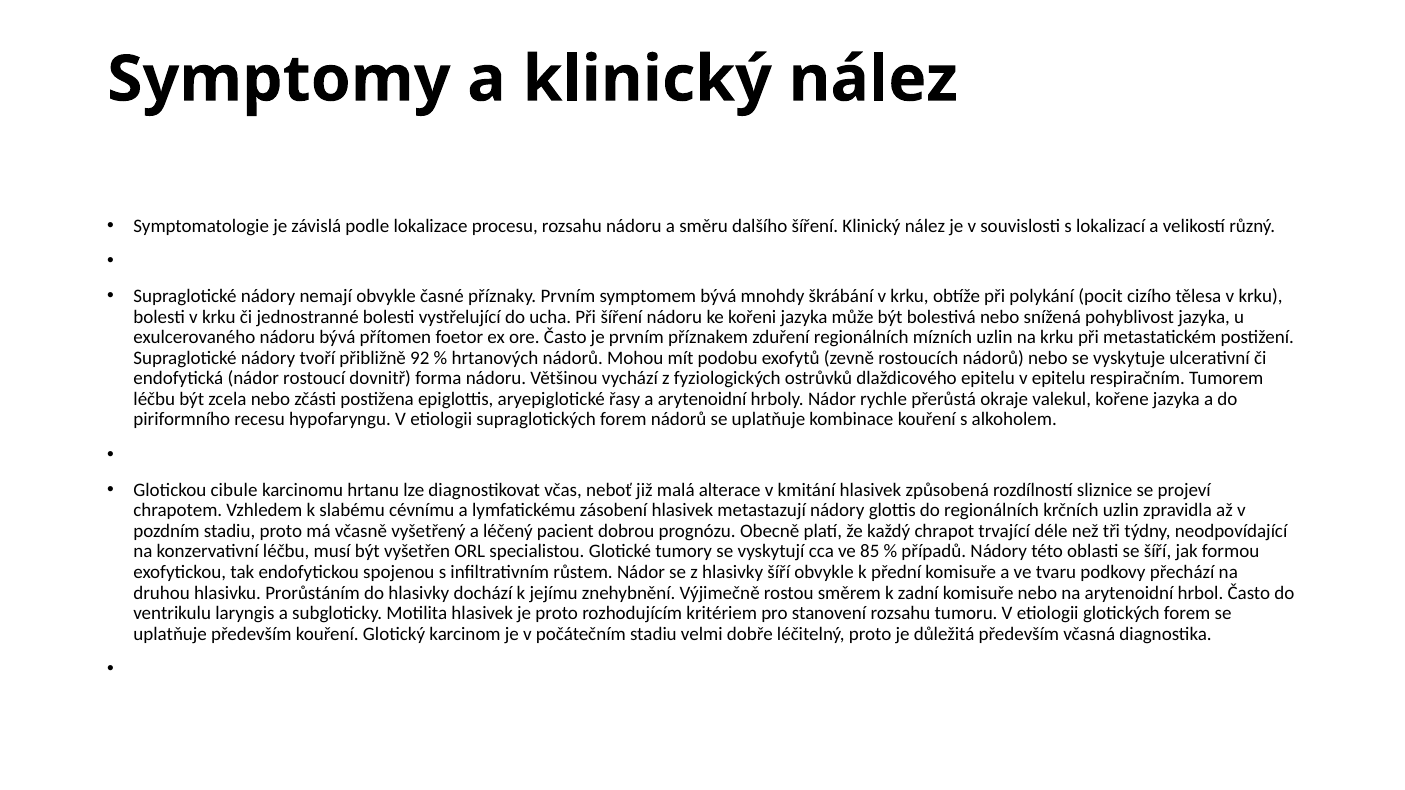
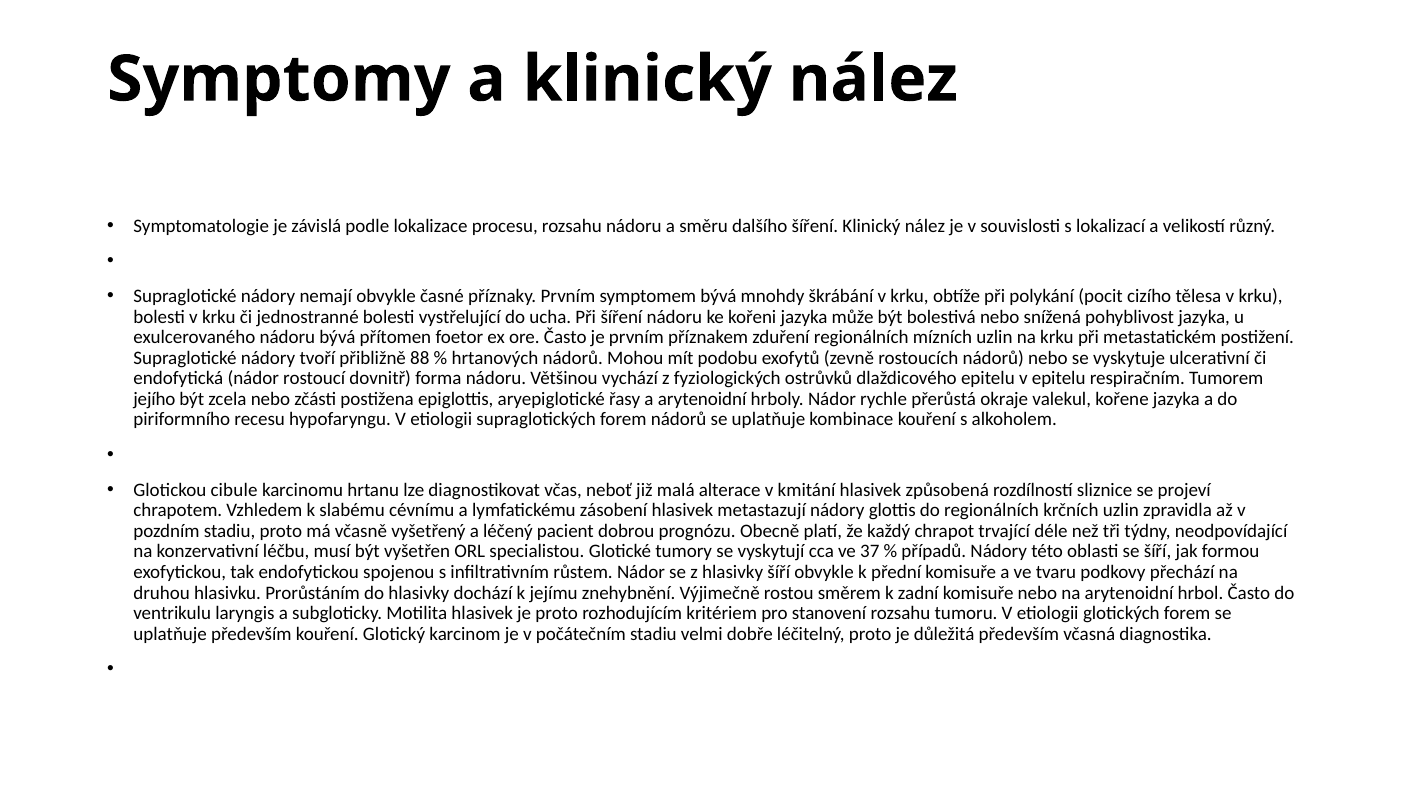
92: 92 -> 88 (420, 358)
léčbu: léčbu -> jejího (154, 399)
85: 85 -> 37 (870, 552)
